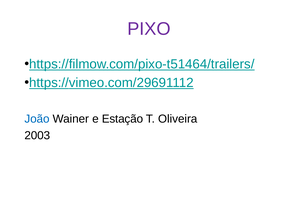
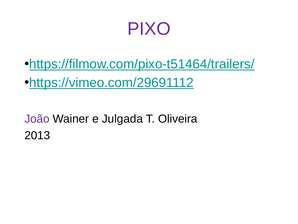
João colour: blue -> purple (37, 119)
Estação: Estação -> Julgada (122, 119)
2003: 2003 -> 2013 (37, 135)
